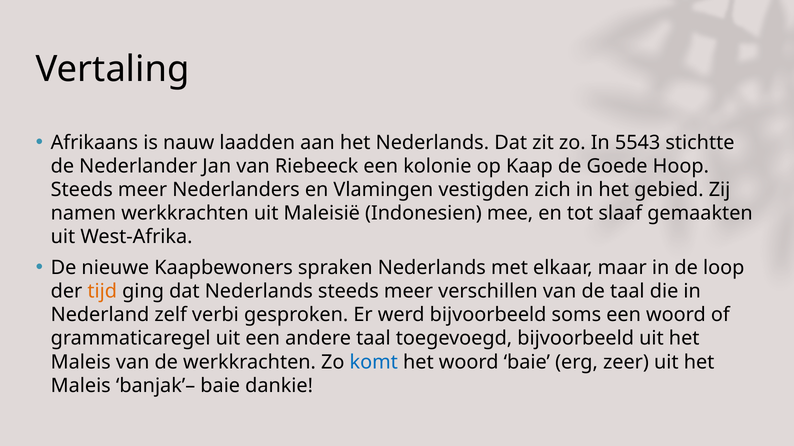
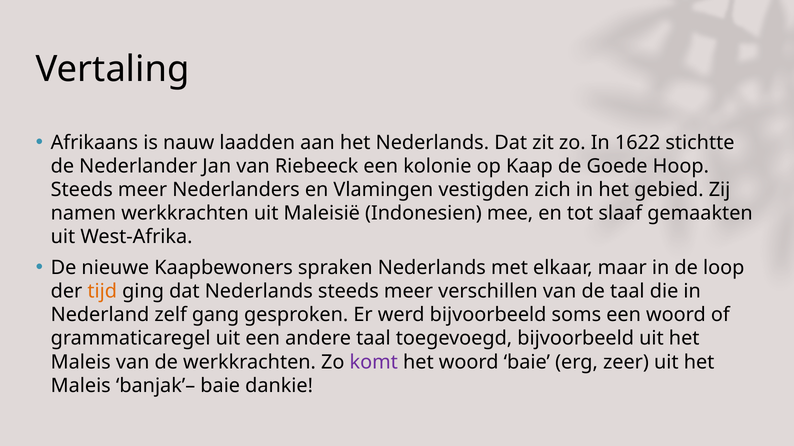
5543: 5543 -> 1622 (638, 143)
verbi: verbi -> gang (216, 315)
komt colour: blue -> purple (374, 362)
